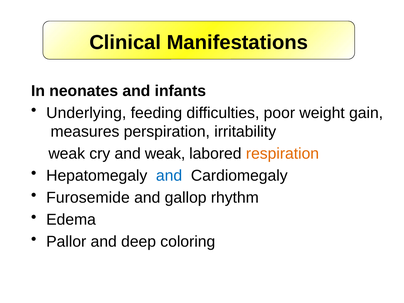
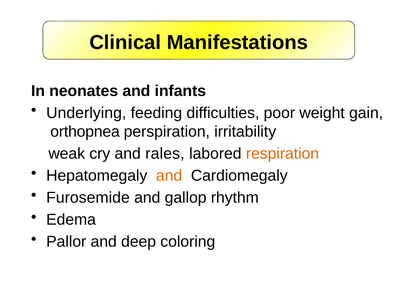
measures: measures -> orthopnea (85, 132)
and weak: weak -> rales (165, 154)
and colour: blue -> orange (169, 176)
